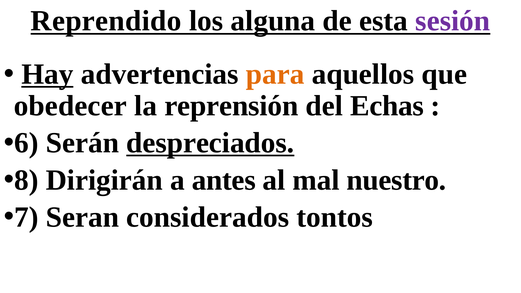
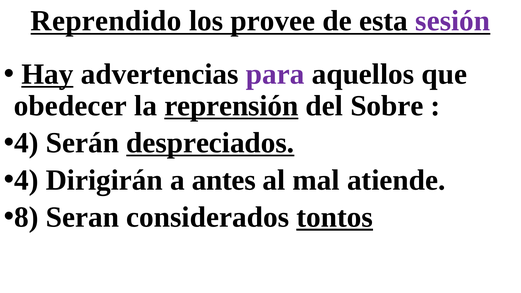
alguna: alguna -> provee (273, 21)
para colour: orange -> purple (275, 74)
reprensión underline: none -> present (231, 106)
Echas: Echas -> Sobre (387, 106)
6: 6 -> 4 (26, 143)
8: 8 -> 4 (26, 180)
nuestro: nuestro -> atiende (396, 180)
7: 7 -> 8 (26, 217)
tontos underline: none -> present (335, 217)
